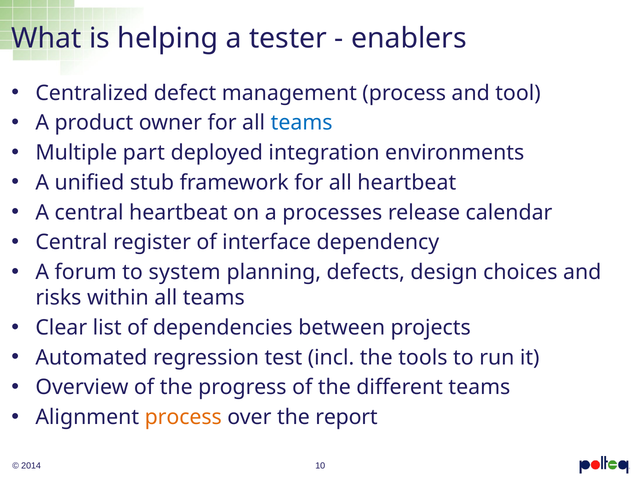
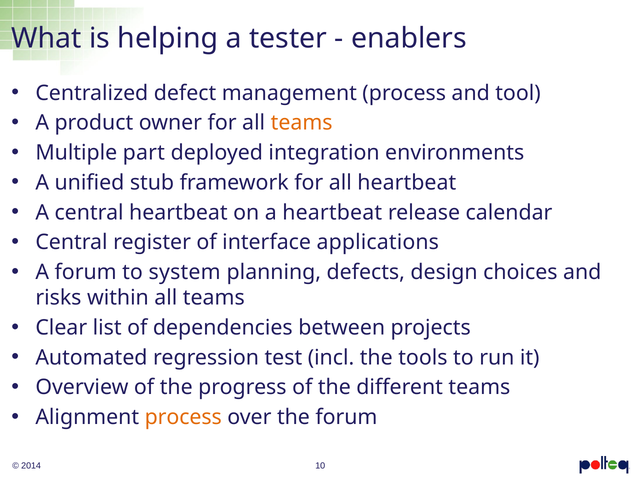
teams colour: blue -> orange (302, 123)
a processes: processes -> heartbeat (332, 212)
dependency: dependency -> applications (378, 242)
the report: report -> forum (346, 417)
